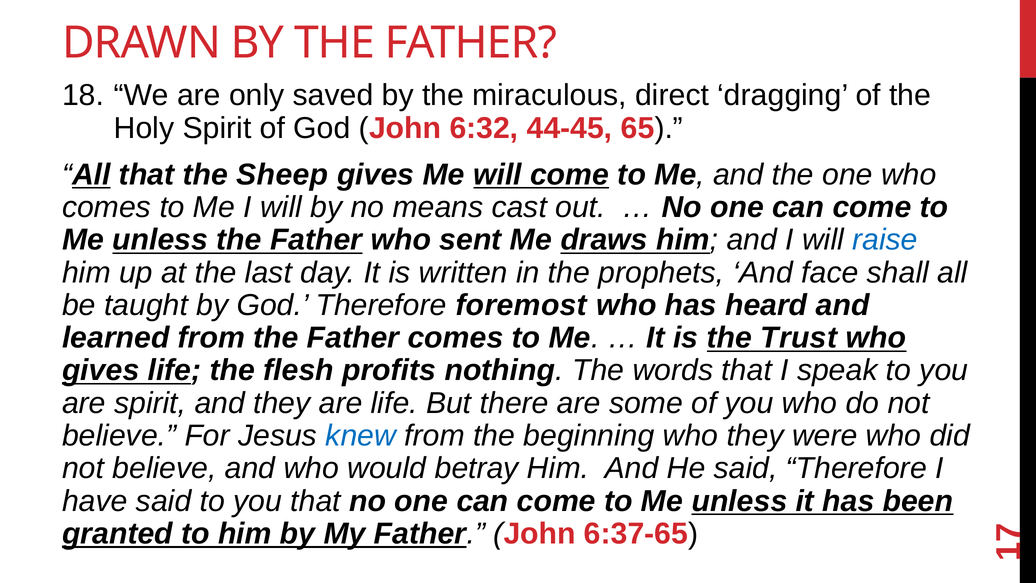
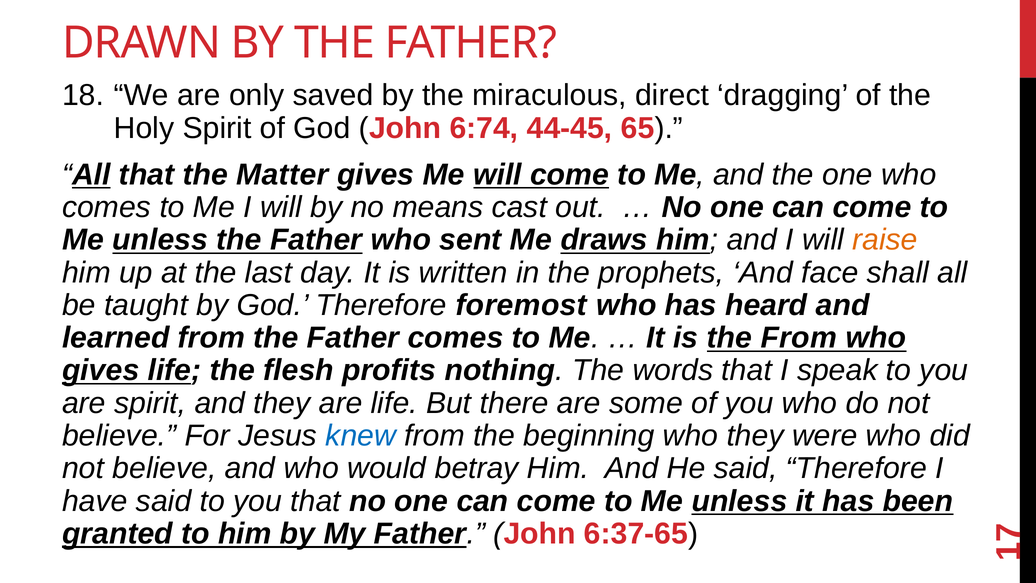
6:32: 6:32 -> 6:74 (484, 128)
Sheep: Sheep -> Matter (282, 175)
raise colour: blue -> orange (885, 240)
the Trust: Trust -> From (799, 338)
